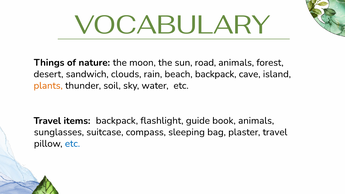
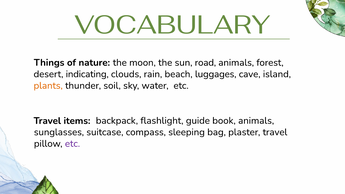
sandwich: sandwich -> indicating (87, 74)
beach backpack: backpack -> luggages (216, 74)
etc colour: blue -> purple (72, 144)
